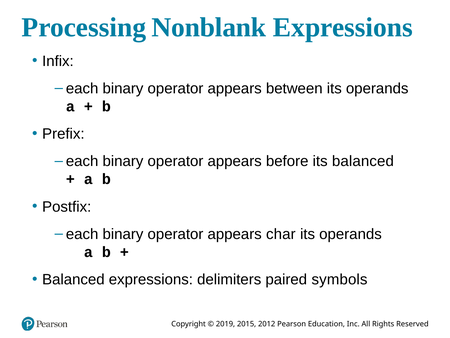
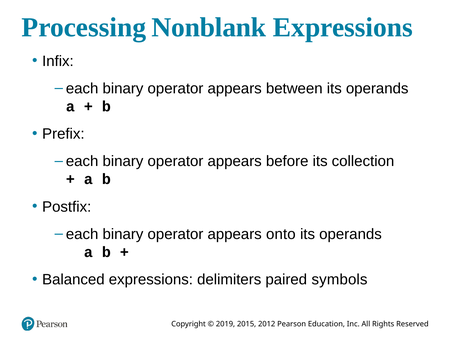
its balanced: balanced -> collection (363, 161)
char: char -> onto (281, 234)
